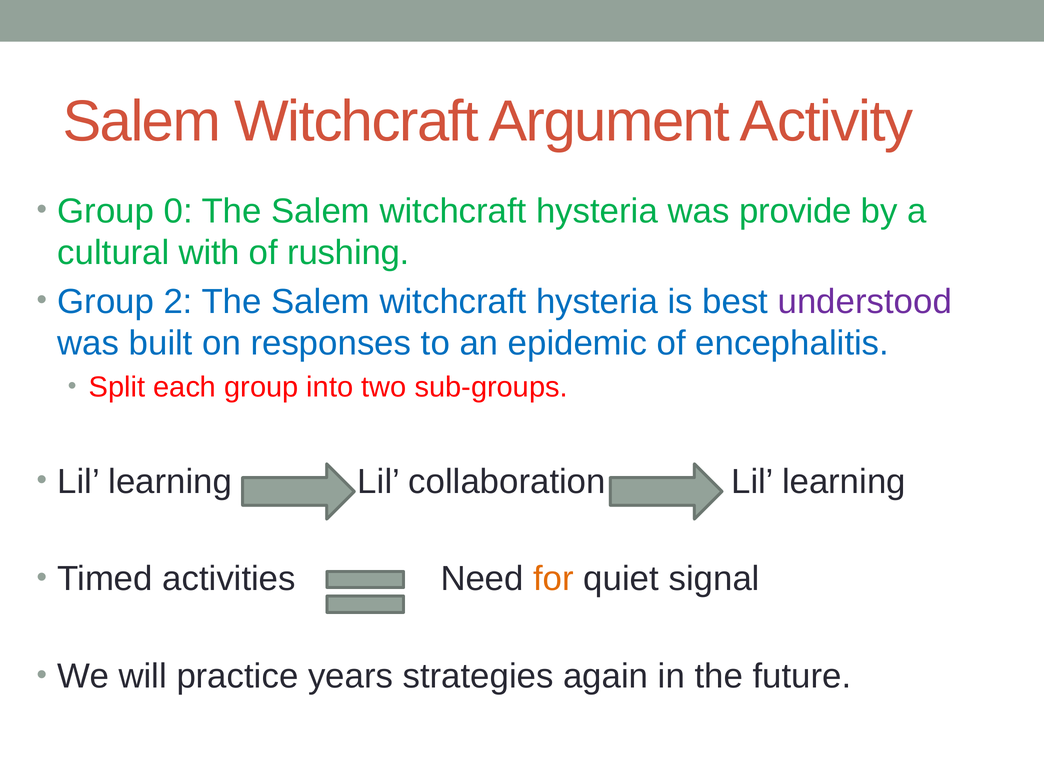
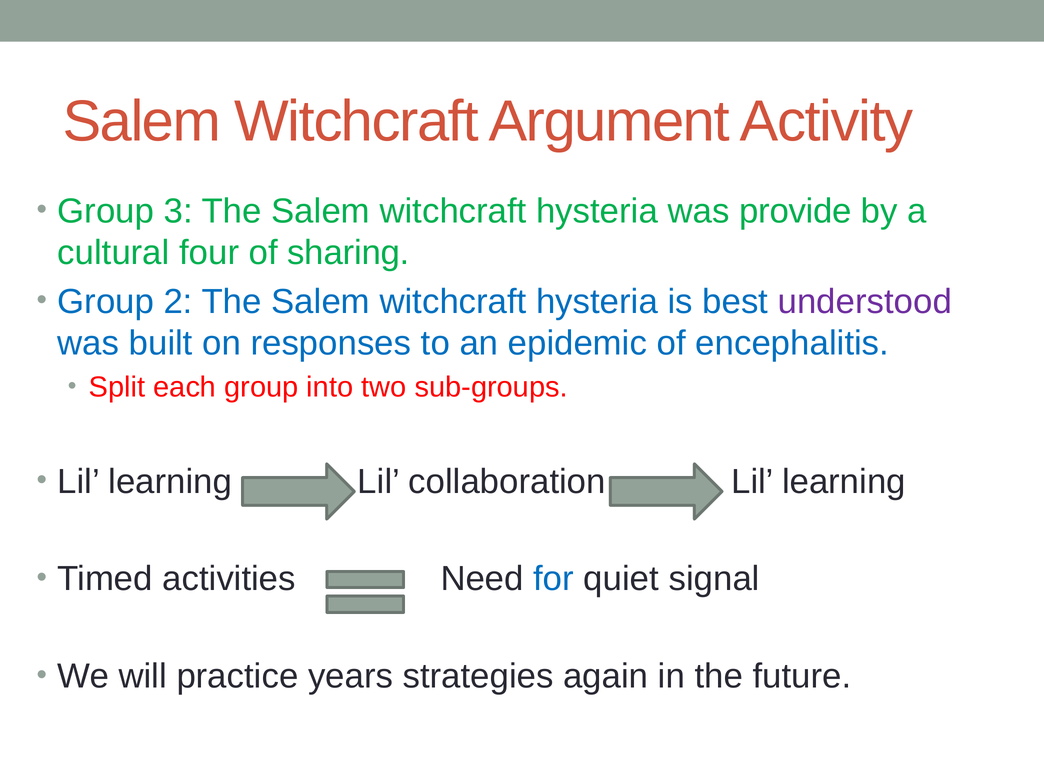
0: 0 -> 3 (178, 211)
with: with -> four (209, 253)
rushing: rushing -> sharing (348, 253)
for colour: orange -> blue (554, 579)
